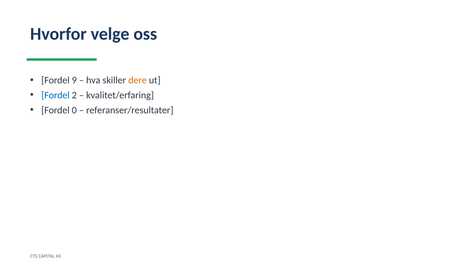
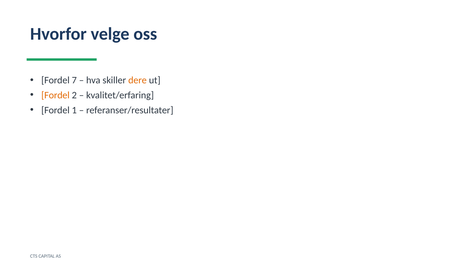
9: 9 -> 7 (74, 80)
Fordel colour: blue -> orange (55, 95)
0: 0 -> 1 (74, 110)
